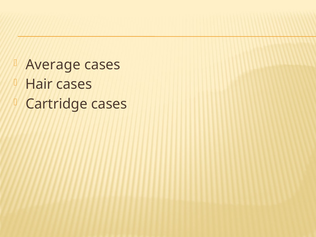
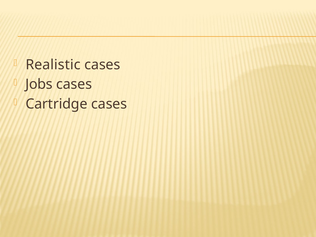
Average: Average -> Realistic (53, 65)
Hair: Hair -> Jobs (39, 84)
